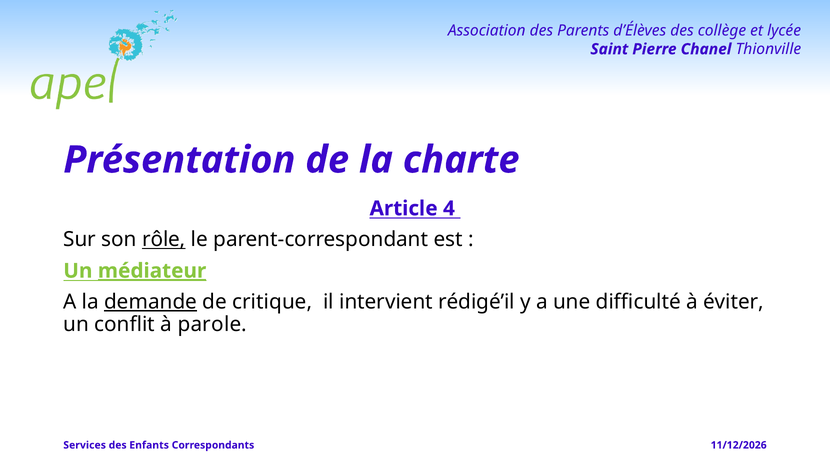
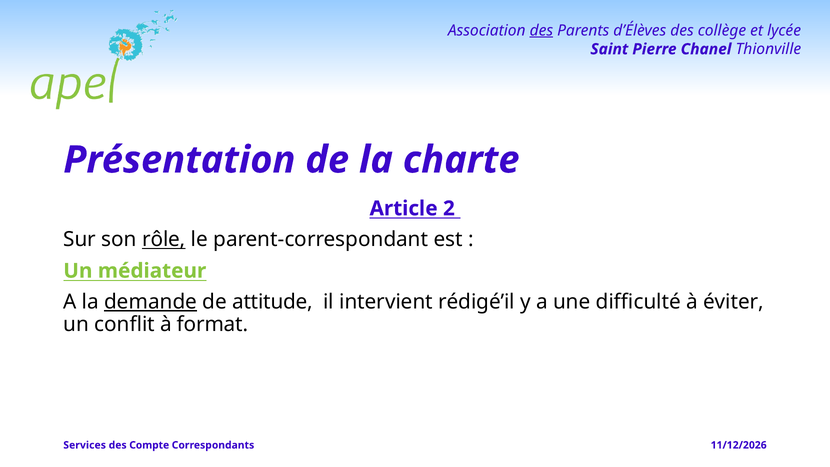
des underline: none -> present (541, 30)
4: 4 -> 2 (449, 208)
médiateur underline: present -> none (152, 271)
critique: critique -> attitude (272, 302)
parole: parole -> format (213, 324)
Enfants: Enfants -> Compte (149, 445)
